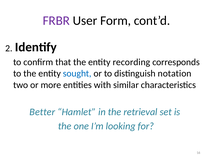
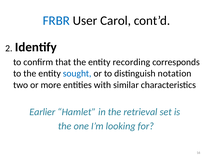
FRBR colour: purple -> blue (56, 21)
Form: Form -> Carol (116, 21)
Better: Better -> Earlier (42, 112)
